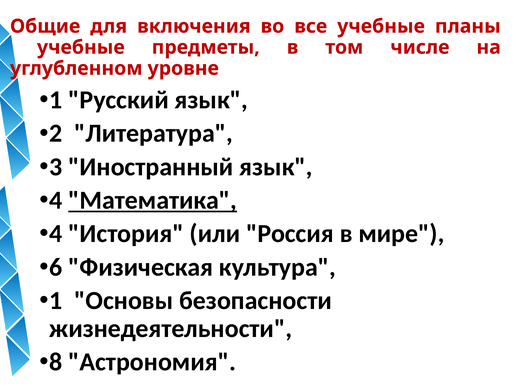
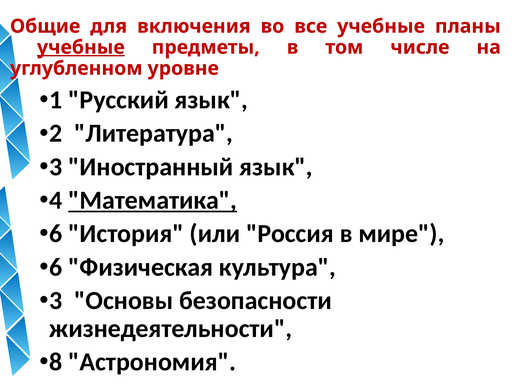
учебные underline: none -> present (81, 47)
4: 4 -> 6 (56, 234)
1: 1 -> 3 (56, 301)
